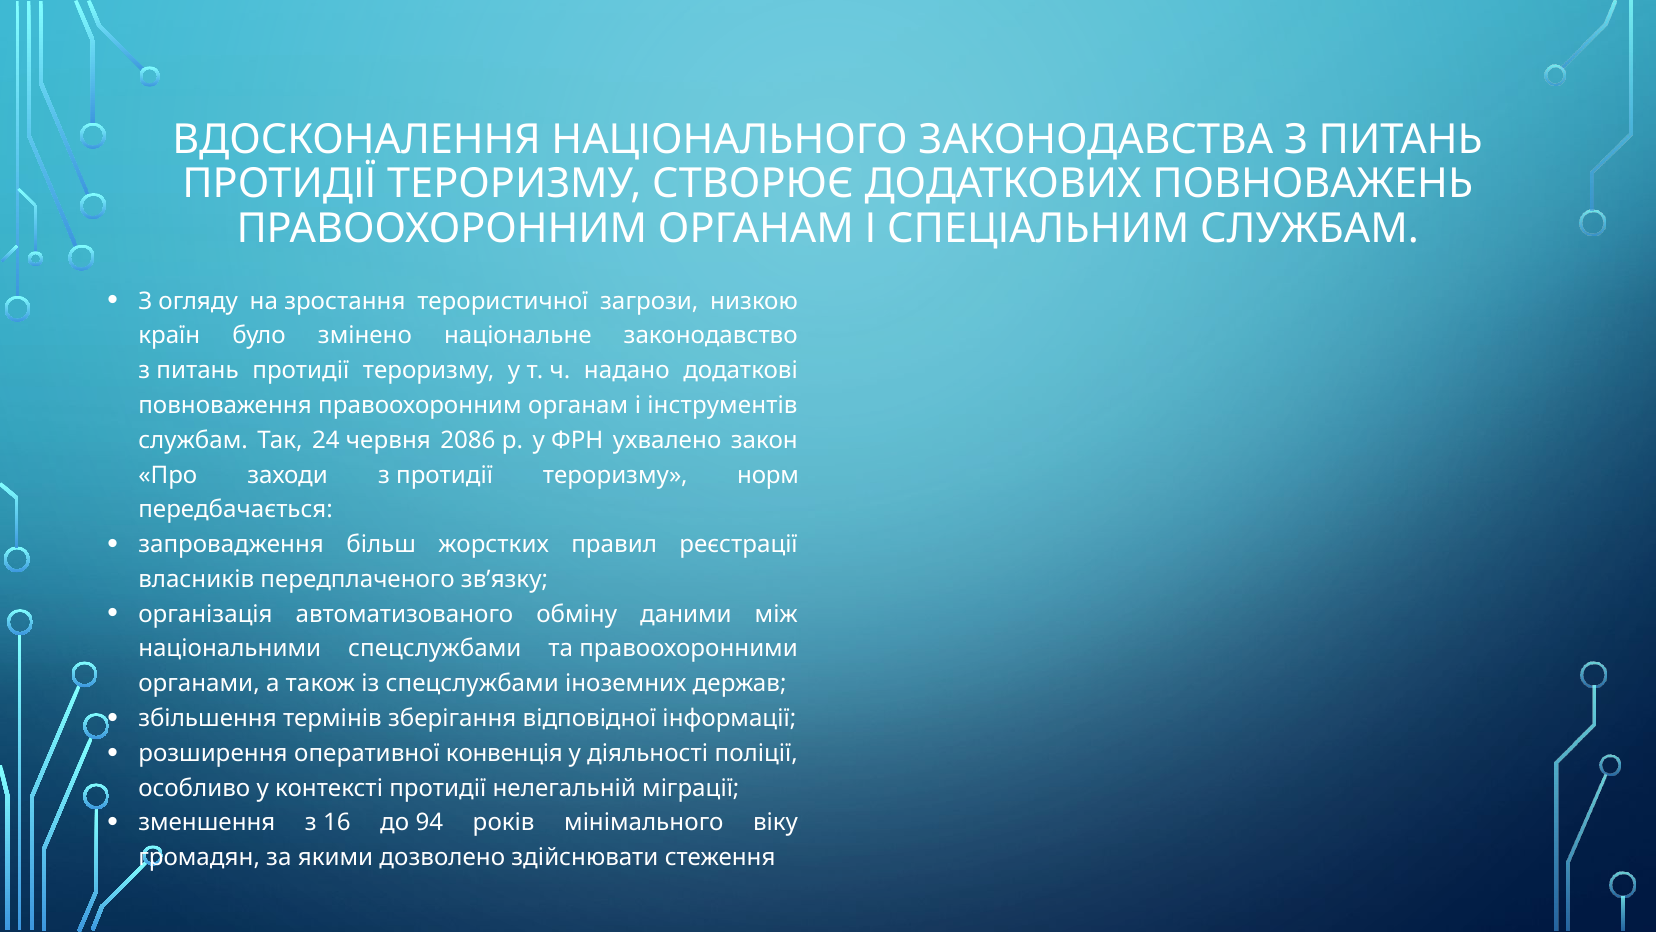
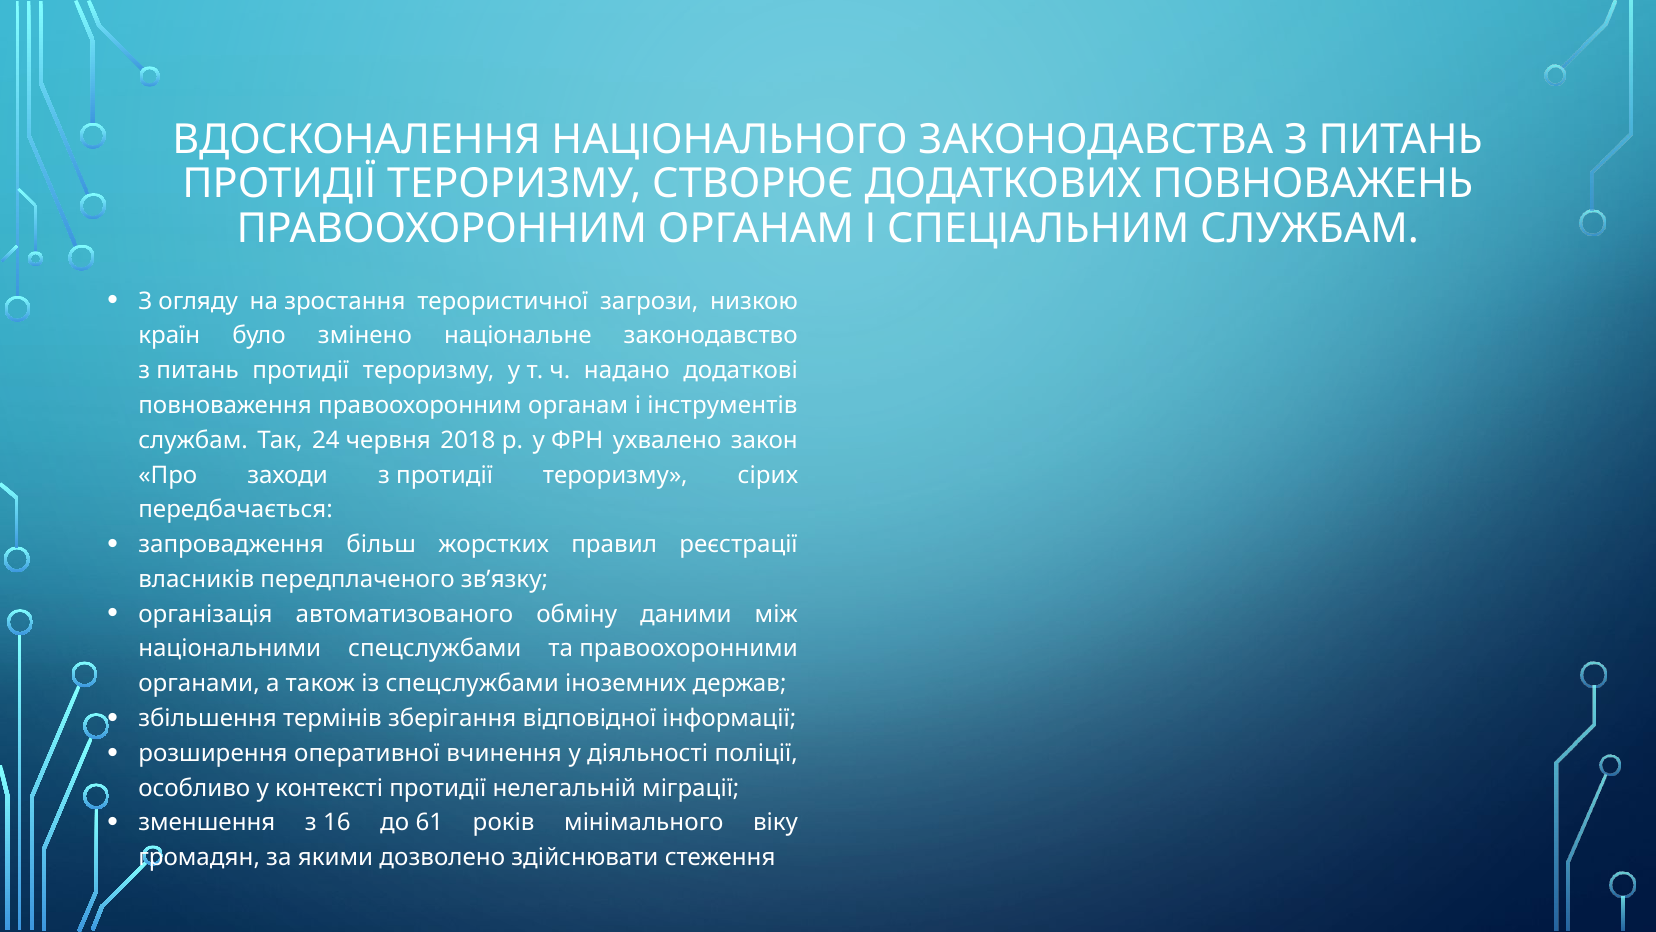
2086: 2086 -> 2018 (468, 440)
норм: норм -> сірих (768, 475)
конвенція: конвенція -> вчинення (504, 753)
94: 94 -> 61 (429, 822)
